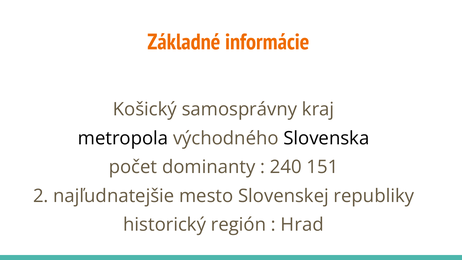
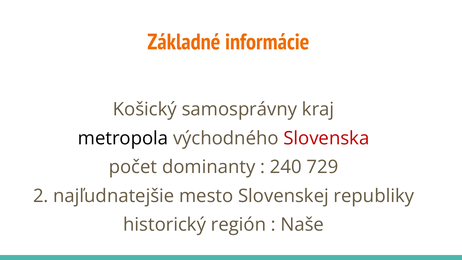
Slovenska colour: black -> red (326, 138)
151: 151 -> 729 (322, 167)
Hrad: Hrad -> Naše (302, 225)
